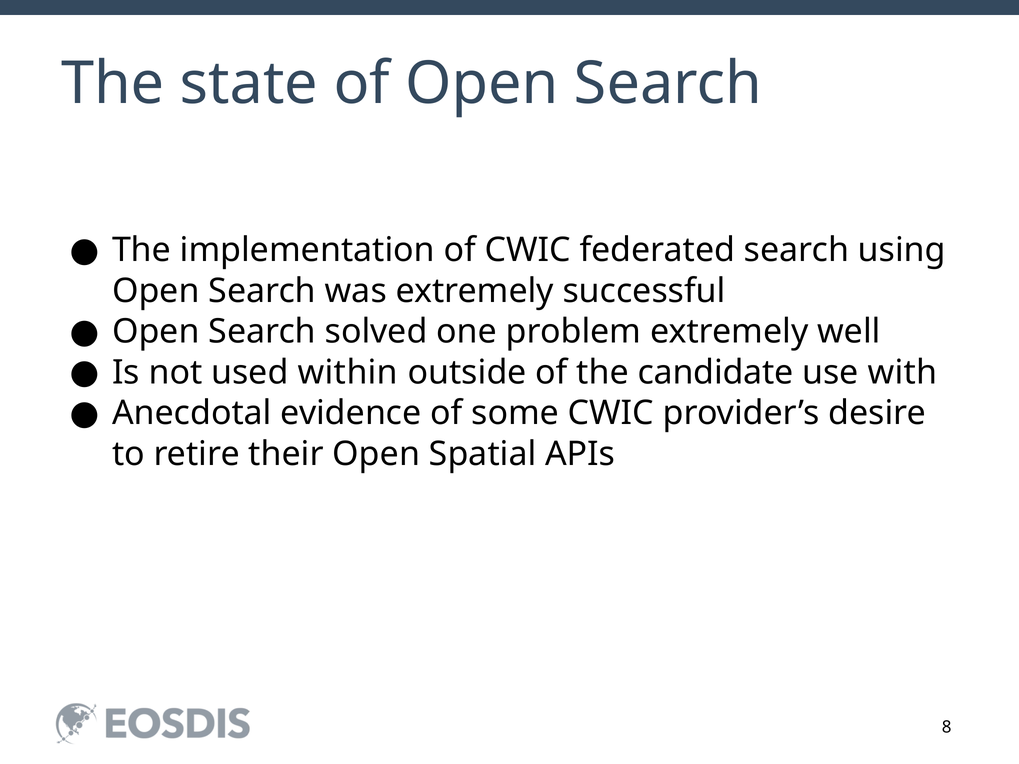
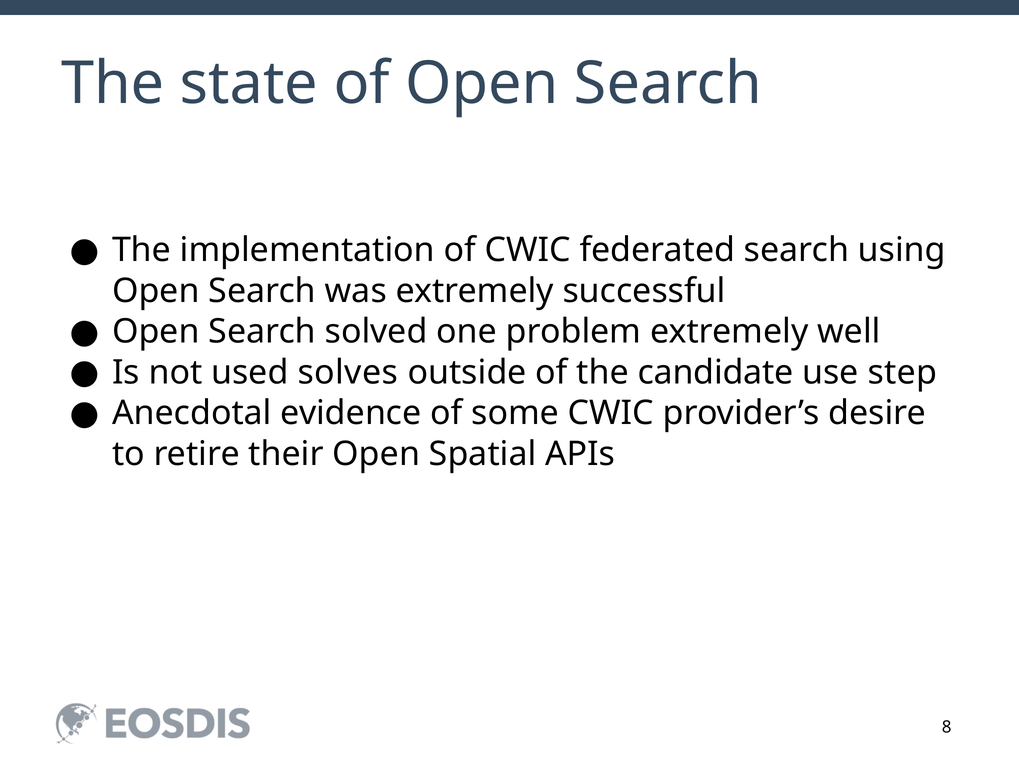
within: within -> solves (348, 373)
with: with -> step (902, 373)
